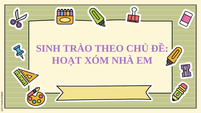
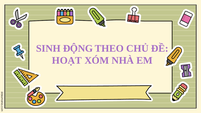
TRÀO: TRÀO -> ĐỘNG (78, 48)
